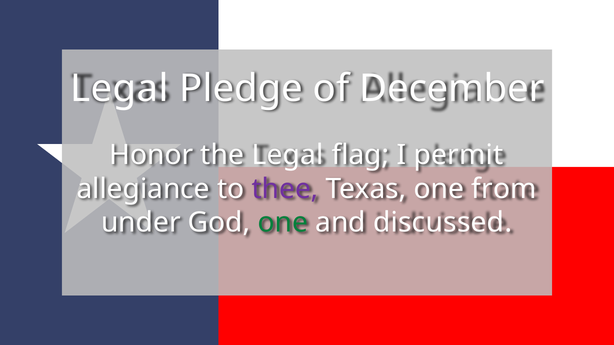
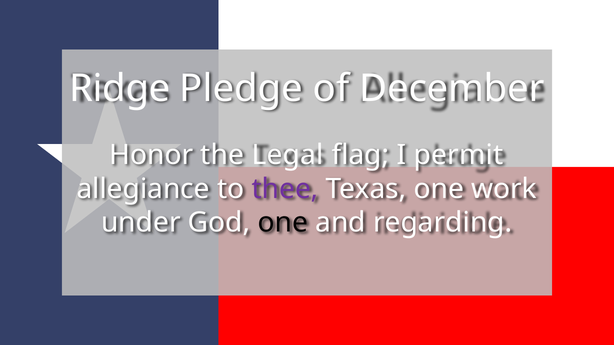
Legal: Legal -> Ridge (120, 88)
from: from -> work (504, 189)
one colour: green -> black (283, 223)
discussed: discussed -> regarding (443, 223)
